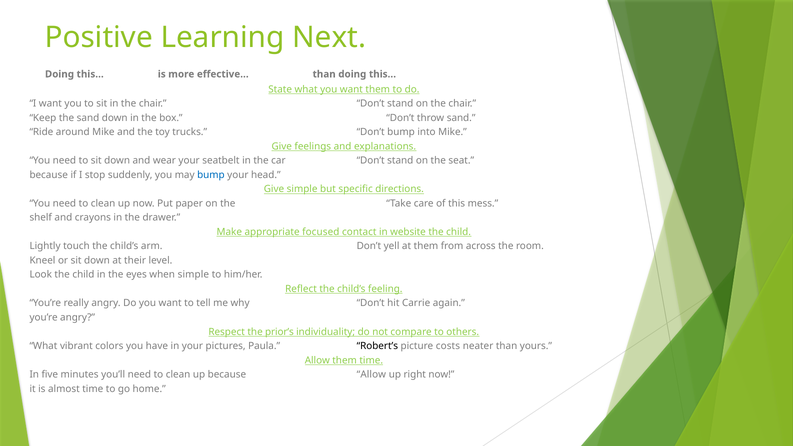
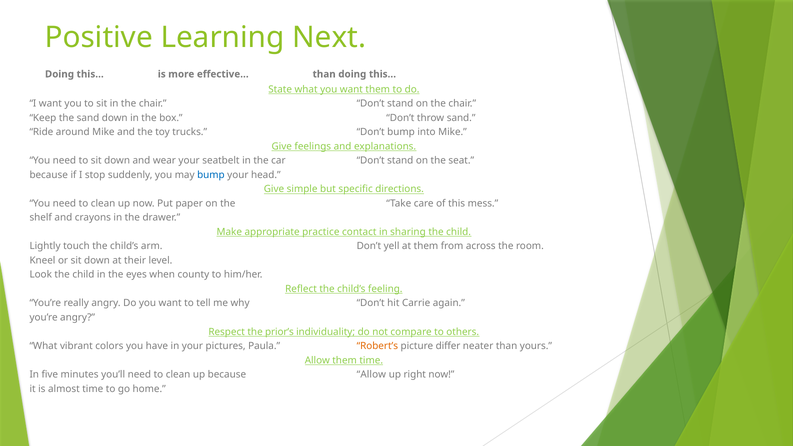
focused: focused -> practice (321, 232)
website: website -> sharing (408, 232)
when simple: simple -> county (193, 275)
Robert’s colour: black -> orange (377, 346)
costs: costs -> differ (448, 346)
